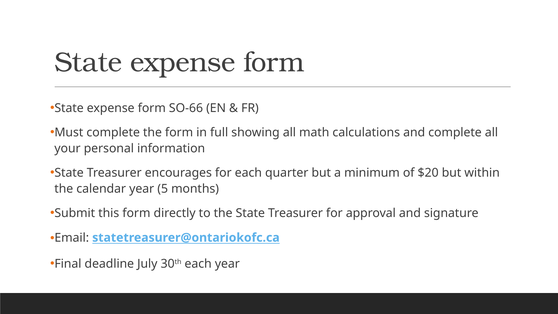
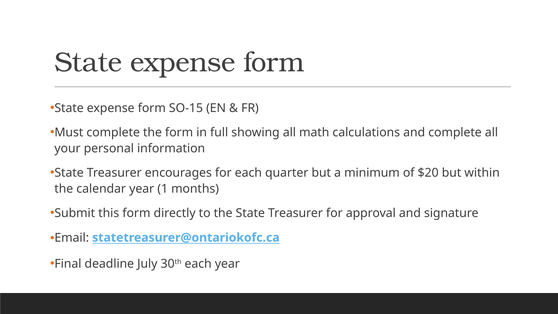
SO-66: SO-66 -> SO-15 (186, 108)
5: 5 -> 1 (163, 189)
